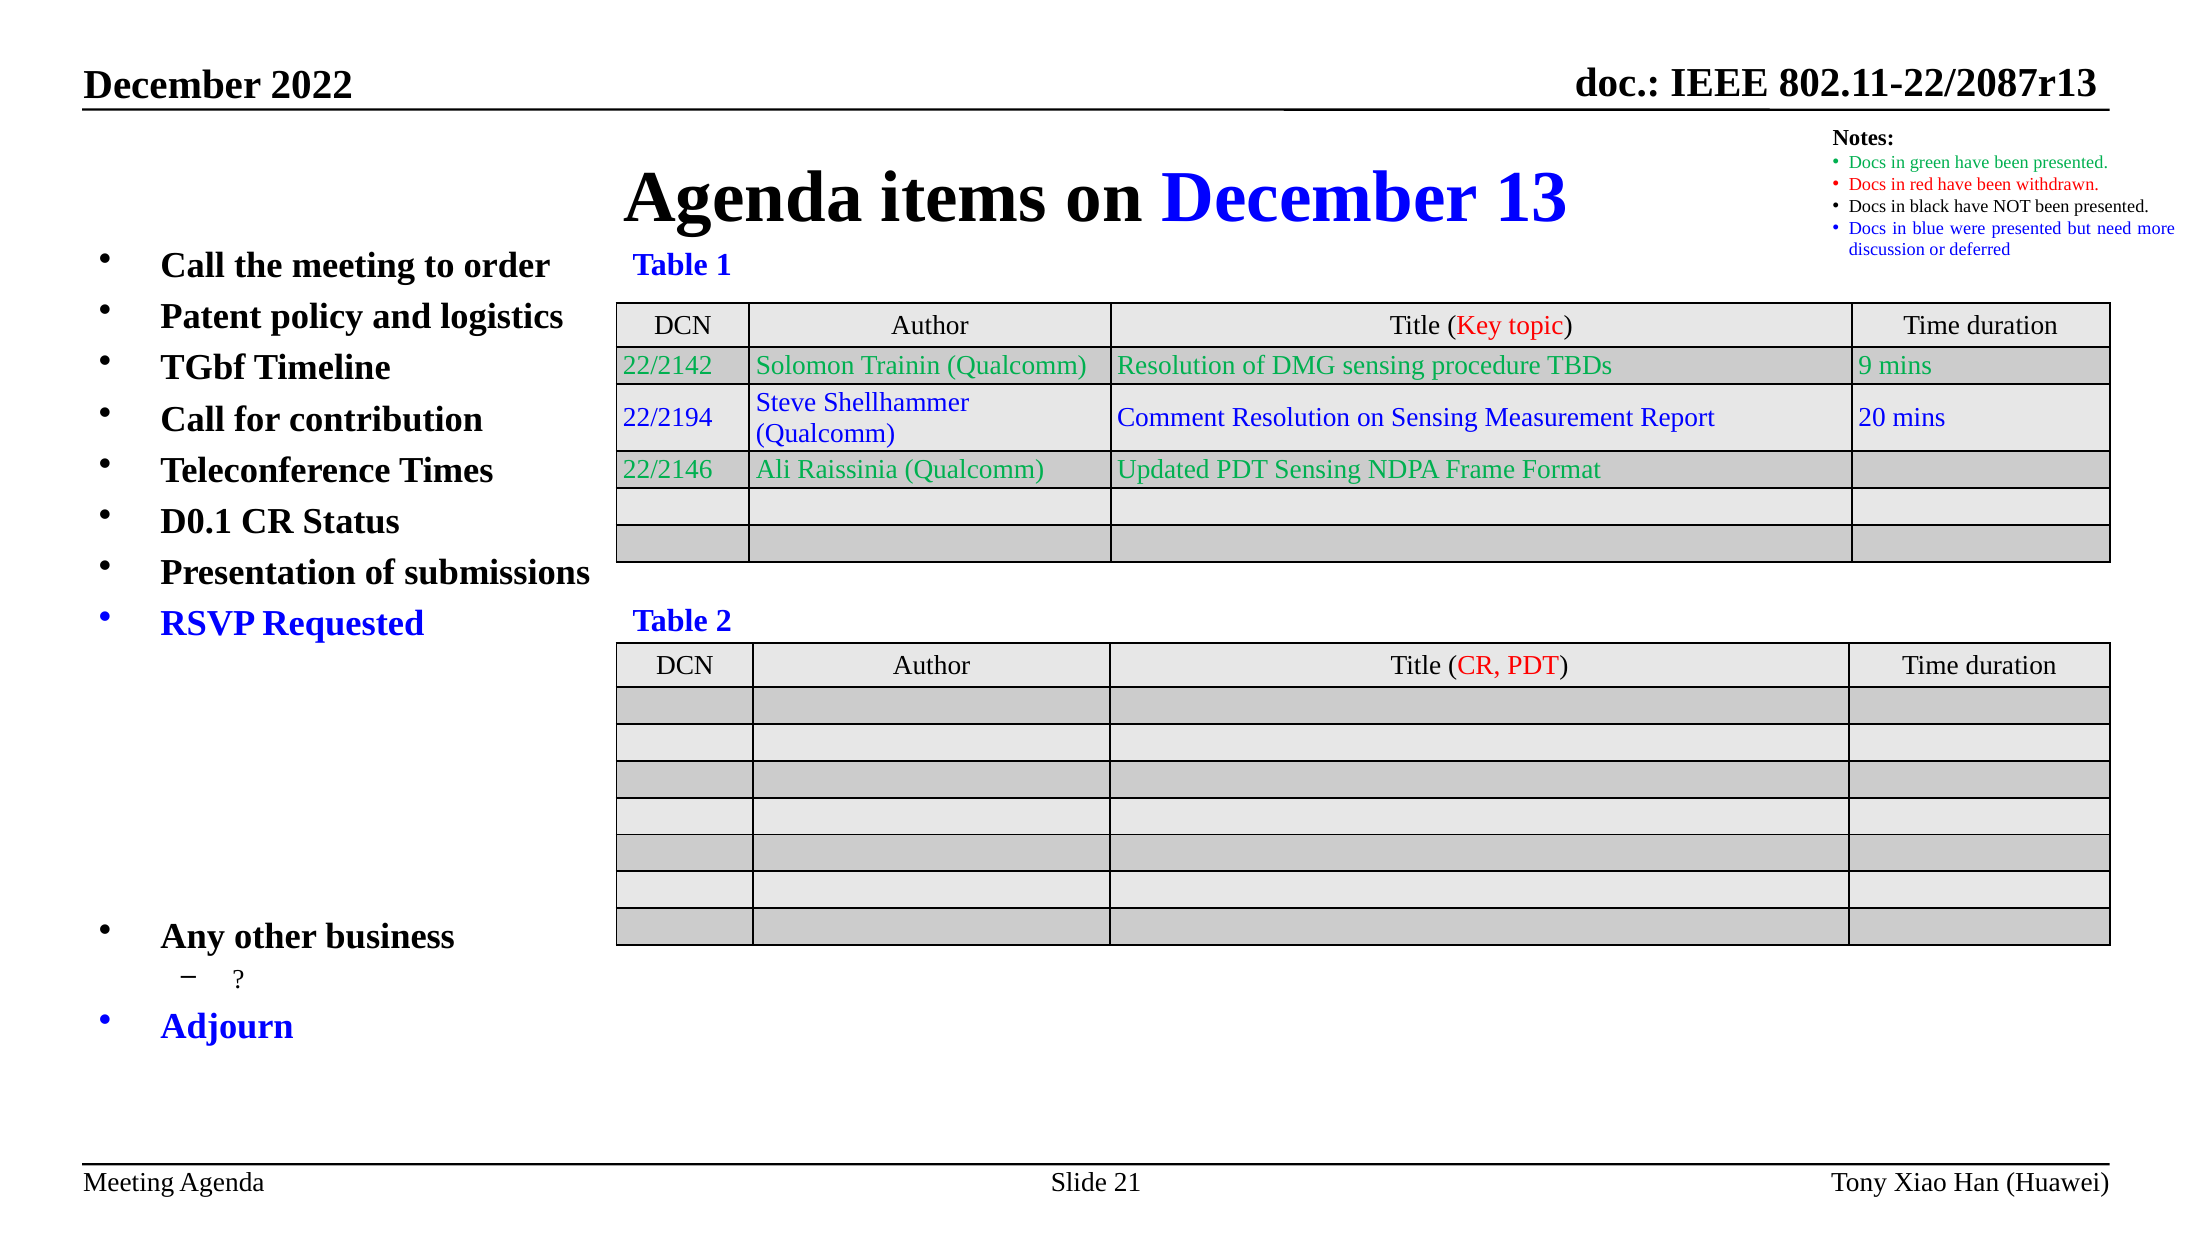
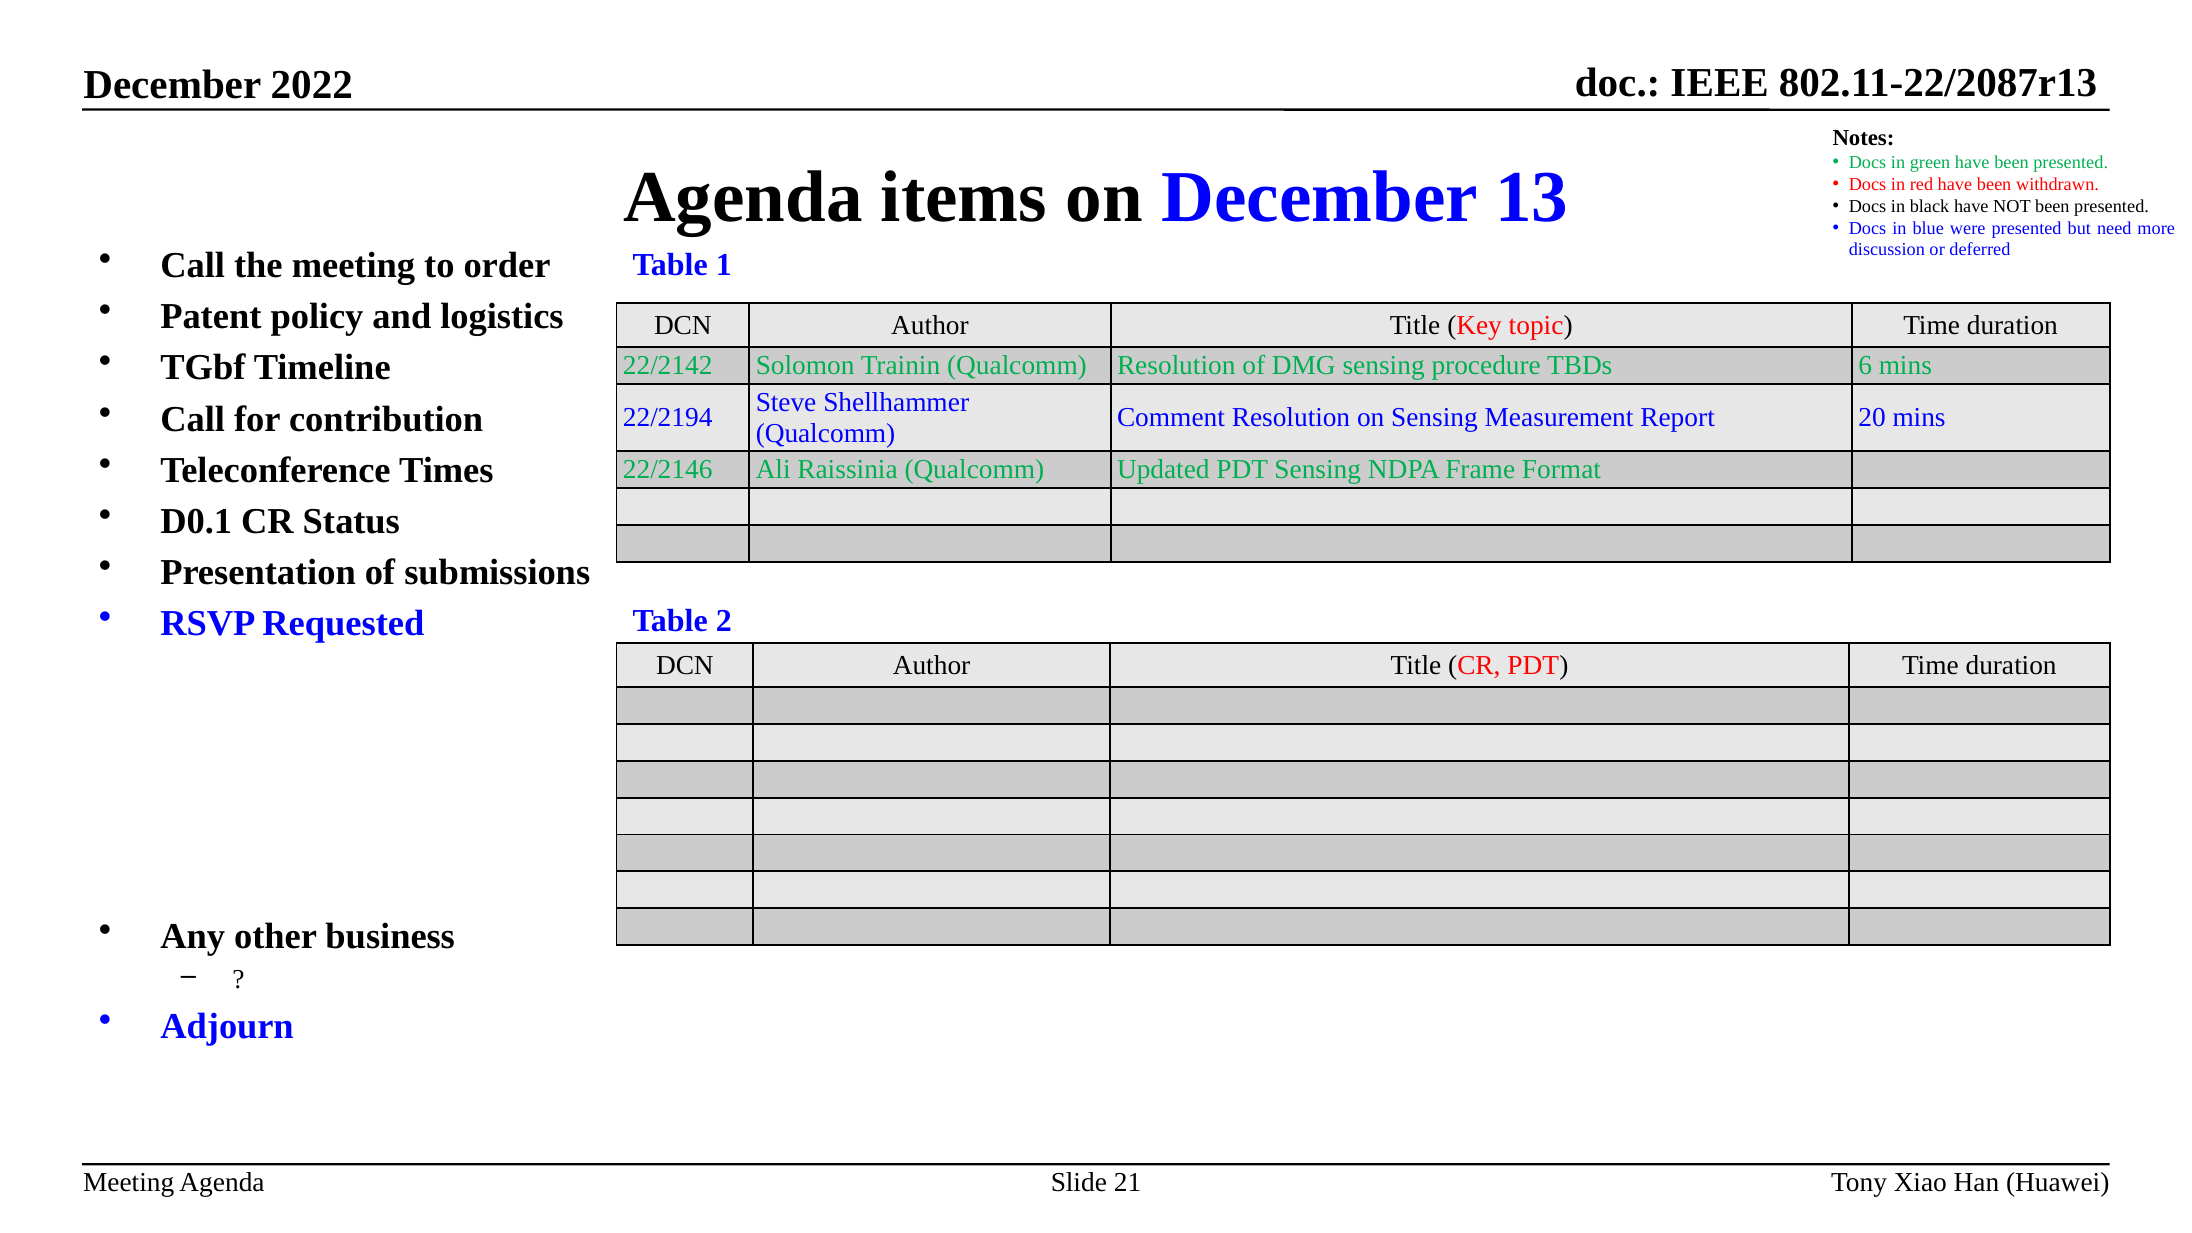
9: 9 -> 6 (1865, 366)
